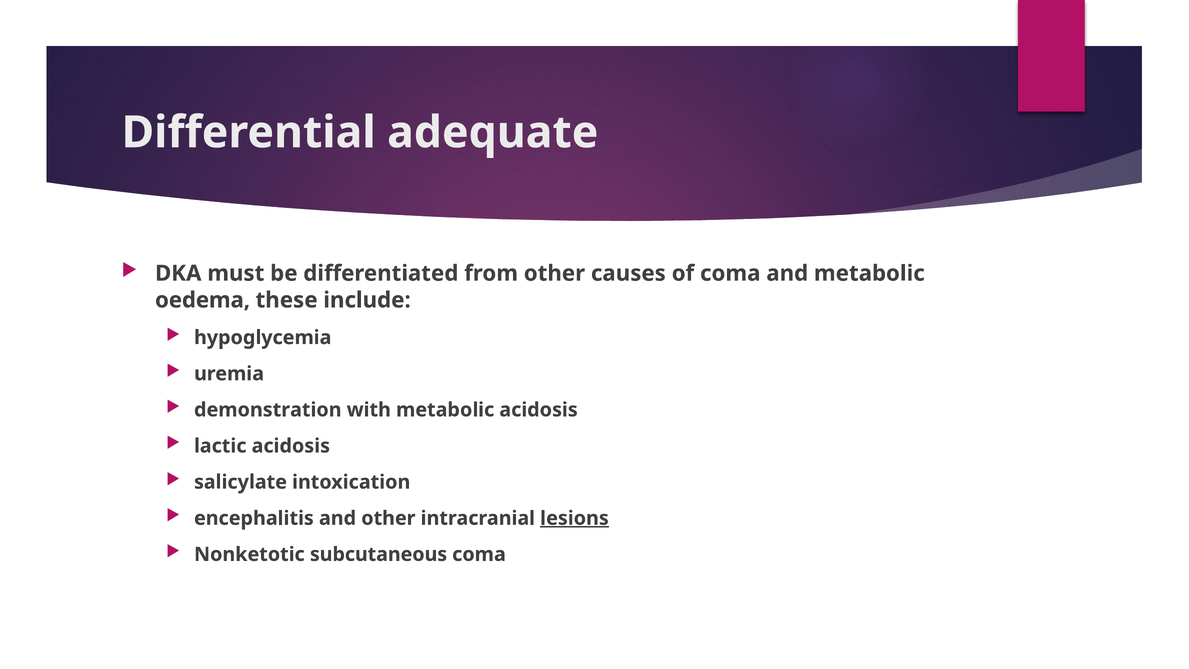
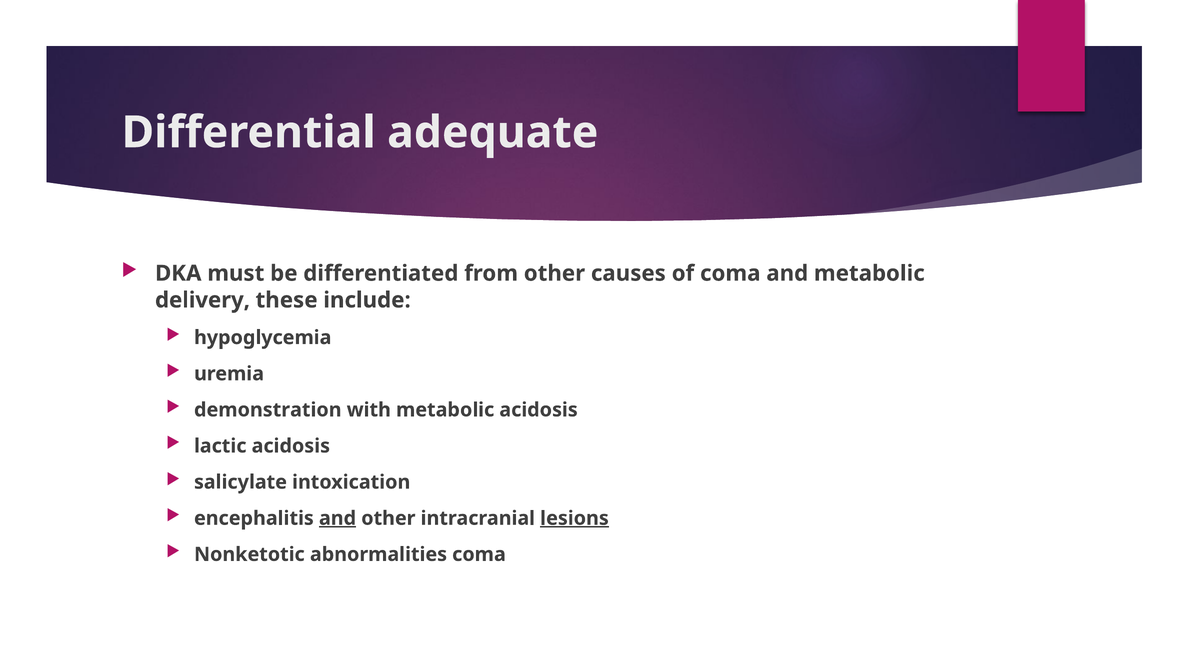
oedema: oedema -> delivery (202, 300)
and underline: none -> present (338, 518)
subcutaneous: subcutaneous -> abnormalities (378, 554)
